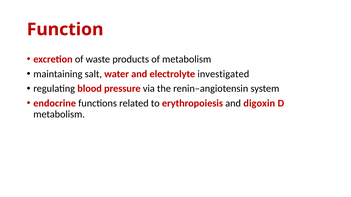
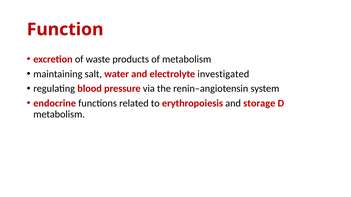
digoxin: digoxin -> storage (259, 103)
